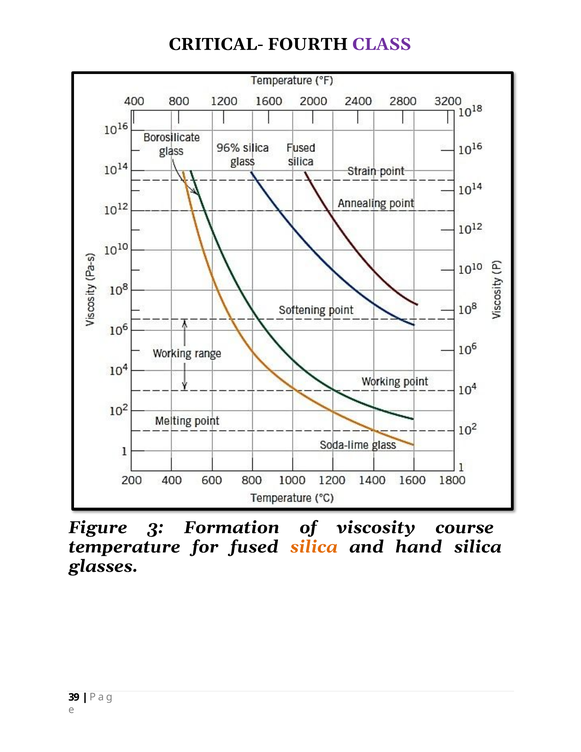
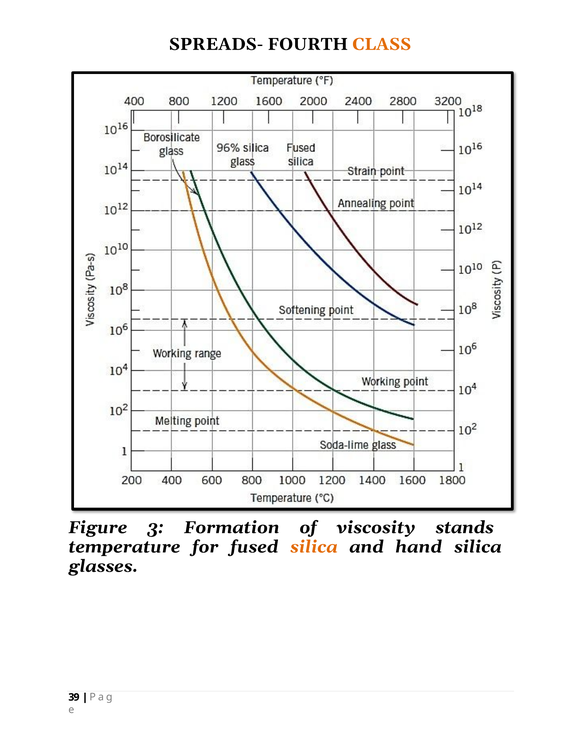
CRITICAL-: CRITICAL- -> SPREADS- (216, 44)
CLASS colour: purple -> orange (382, 44)
course: course -> stands (465, 527)
